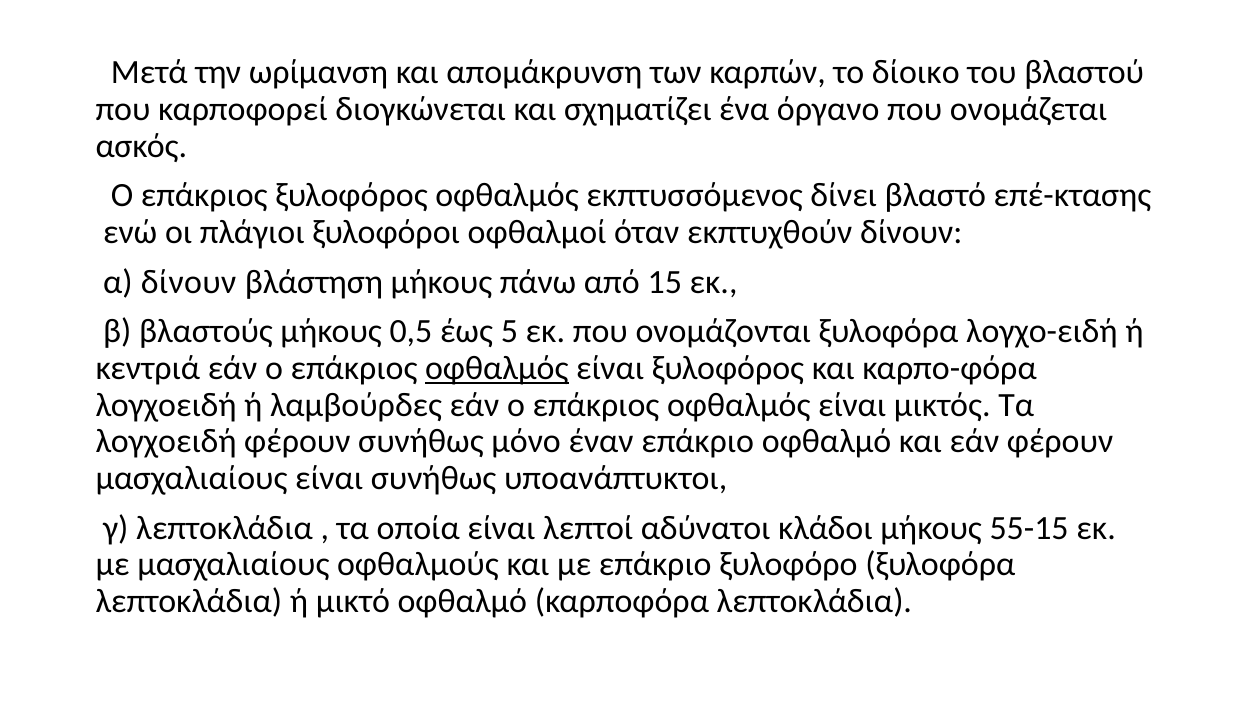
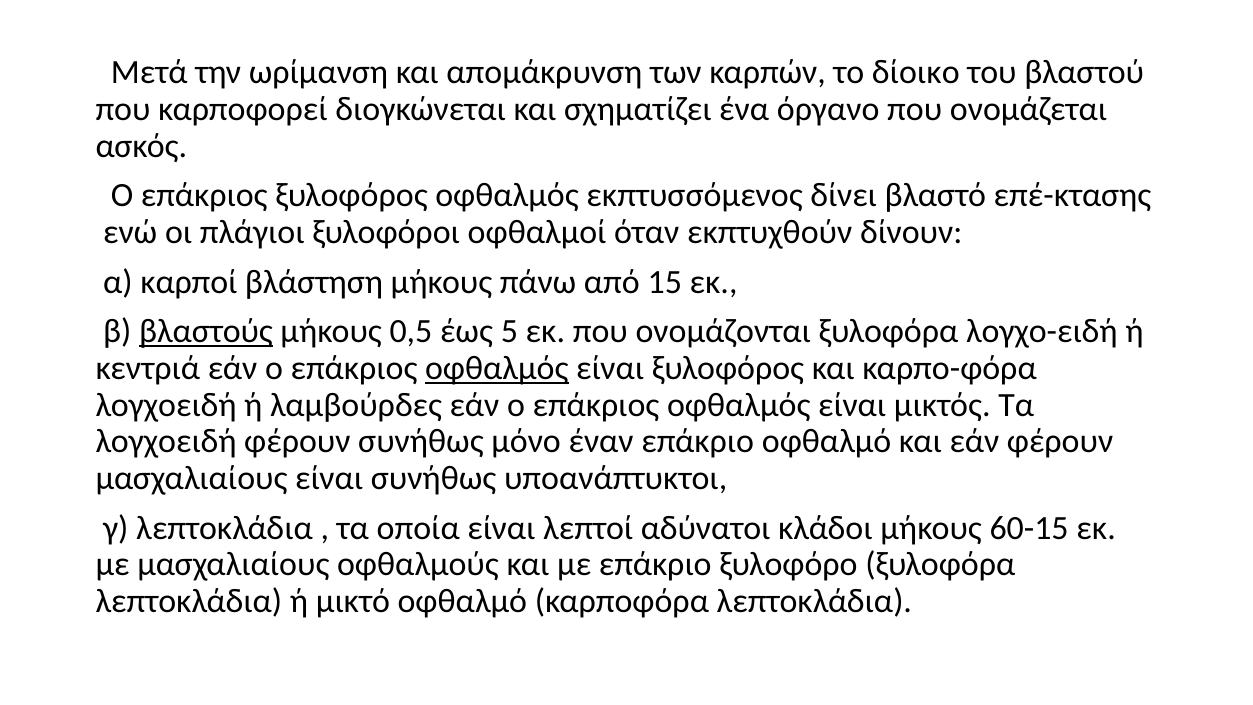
α δίνουν: δίνουν -> καρποί (189, 282)
βλαστούς underline: none -> present (206, 332)
55-15: 55-15 -> 60-15 (1029, 528)
